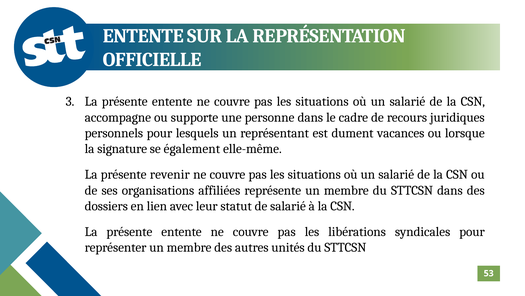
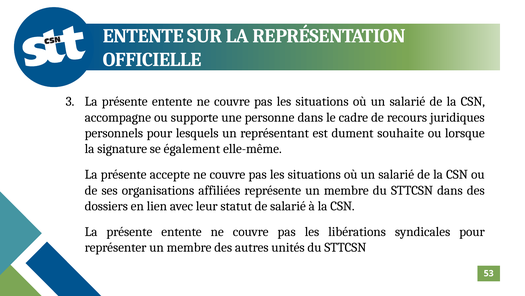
vacances: vacances -> souhaite (401, 133)
revenir: revenir -> accepte (170, 174)
